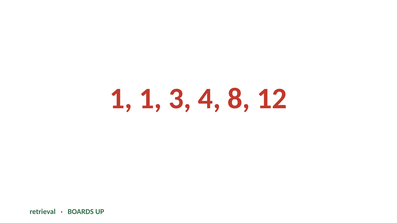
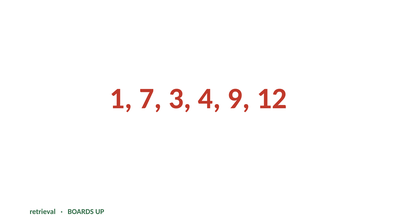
1 1: 1 -> 7 (150, 99)
8: 8 -> 9 (239, 99)
